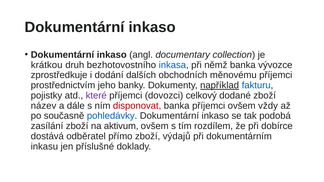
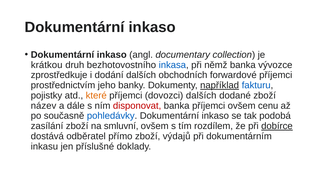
měnovému: měnovému -> forwardové (233, 75)
které colour: purple -> orange (96, 96)
dovozci celkový: celkový -> dalších (201, 96)
vždy: vždy -> cenu (268, 106)
aktivum: aktivum -> smluvní (121, 126)
dobírce underline: none -> present (277, 126)
